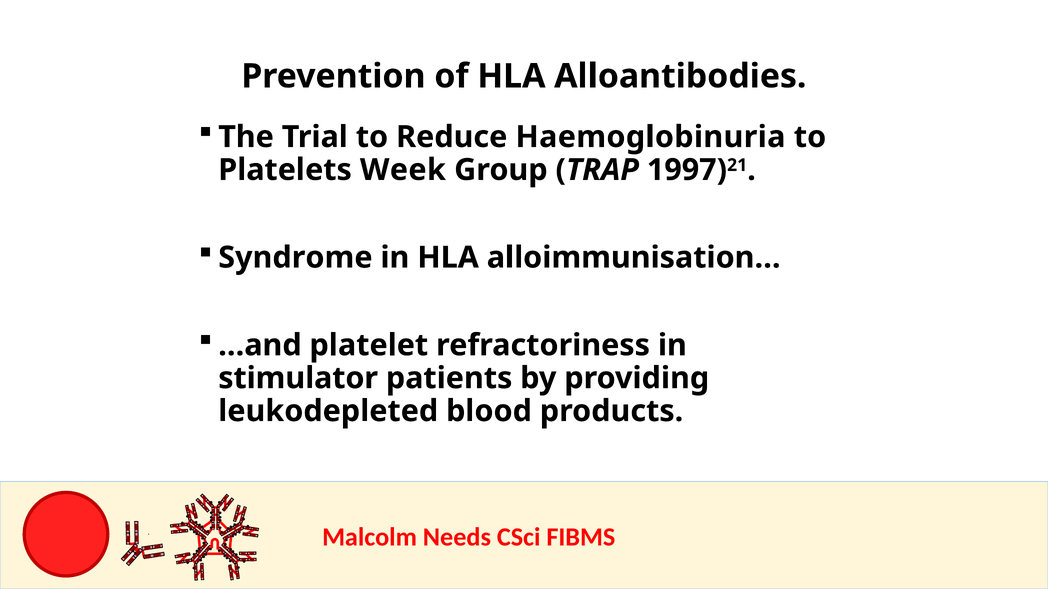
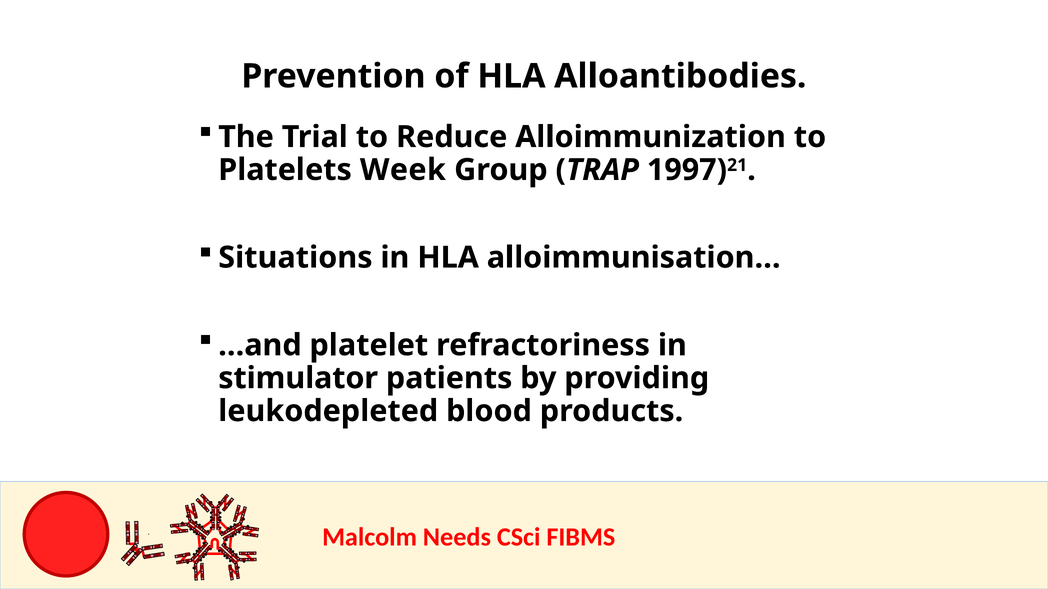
Haemoglobinuria: Haemoglobinuria -> Alloimmunization (651, 137)
Syndrome: Syndrome -> Situations (295, 258)
